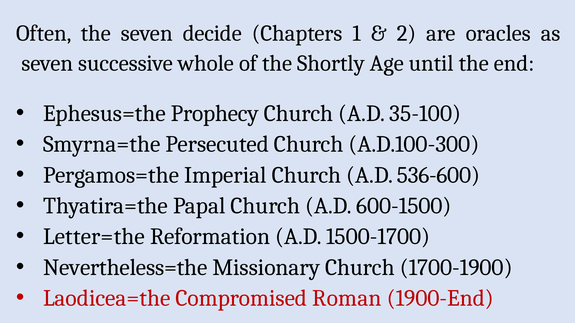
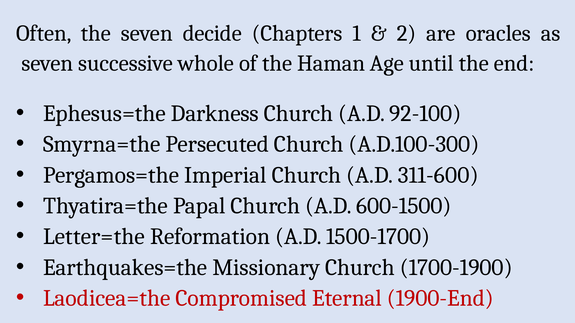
Shortly: Shortly -> Haman (331, 63)
Prophecy: Prophecy -> Darkness (215, 114)
35-100: 35-100 -> 92-100 (425, 114)
536-600: 536-600 -> 311-600 (438, 175)
Nevertheless=the: Nevertheless=the -> Earthquakes=the (125, 268)
Roman: Roman -> Eternal (347, 299)
